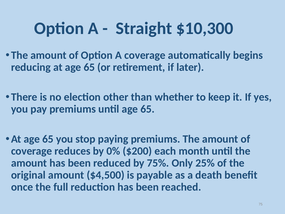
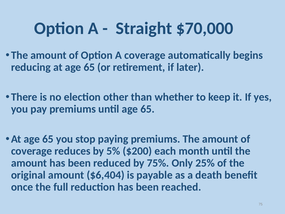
$10,300: $10,300 -> $70,000 (205, 28)
0%: 0% -> 5% (113, 151)
$4,500: $4,500 -> $6,404 (106, 175)
